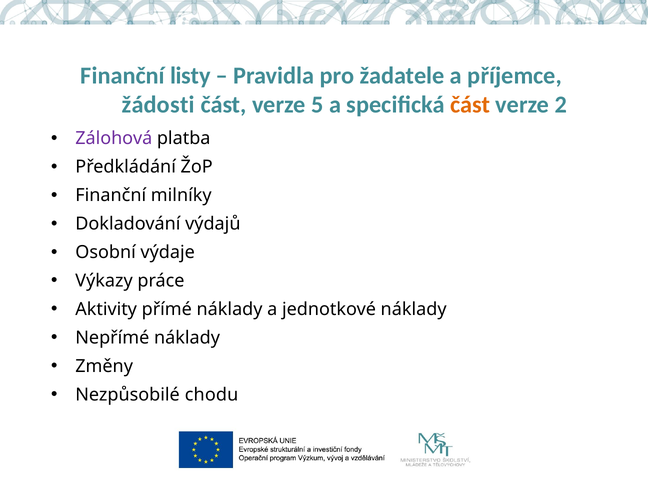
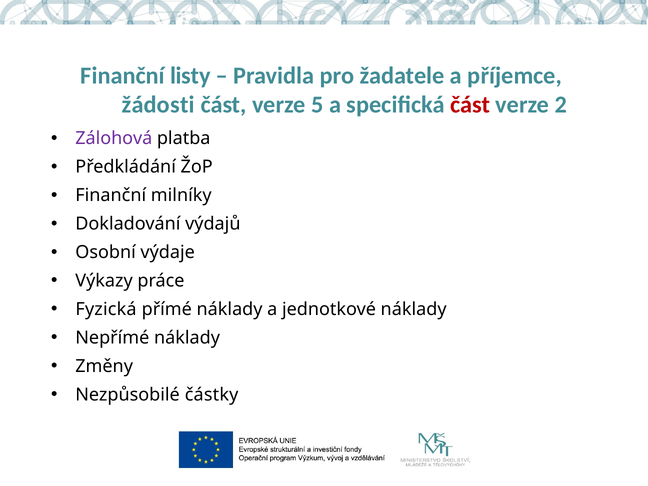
část colour: orange -> red (470, 105)
Aktivity: Aktivity -> Fyzická (106, 309)
chodu: chodu -> částky (212, 395)
